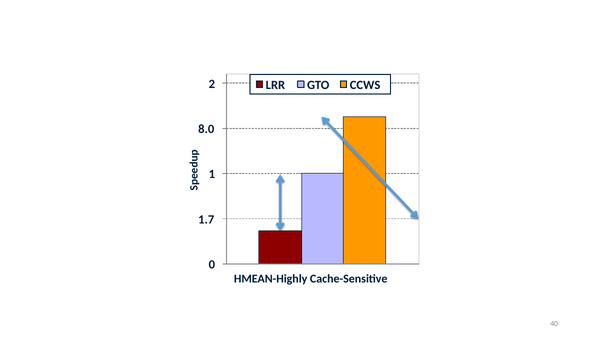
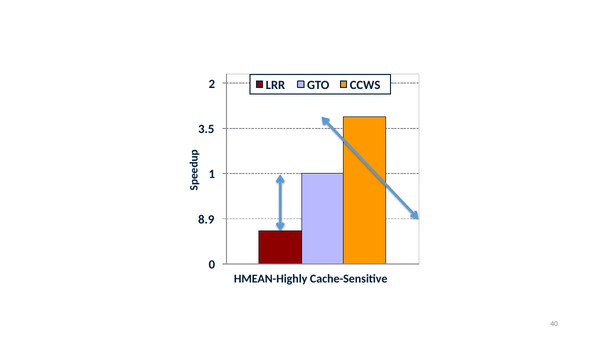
8.0: 8.0 -> 3.5 (206, 129)
1.7: 1.7 -> 8.9 (206, 220)
